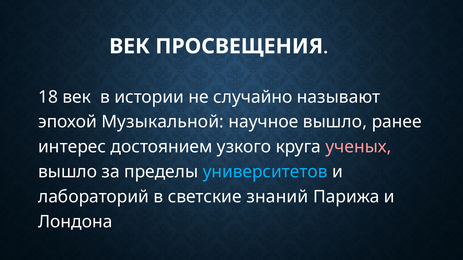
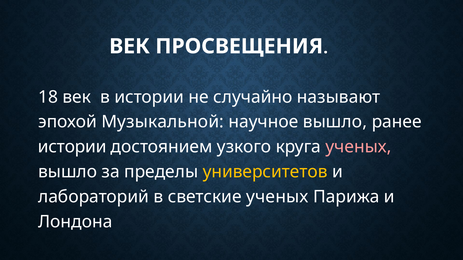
интерес: интерес -> истории (72, 147)
университетов colour: light blue -> yellow (265, 172)
светские знаний: знаний -> ученых (277, 197)
